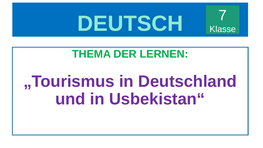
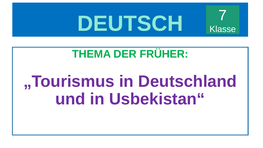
LERNEN: LERNEN -> FRÜHER (164, 54)
